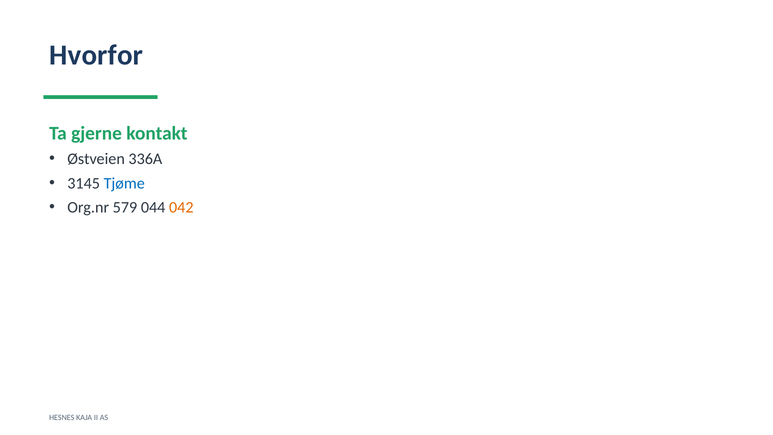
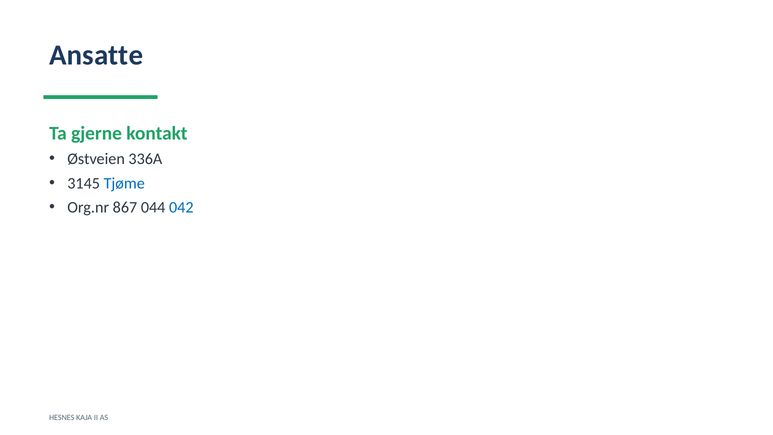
Hvorfor: Hvorfor -> Ansatte (96, 55)
579: 579 -> 867 (125, 207)
042 colour: orange -> blue (181, 207)
